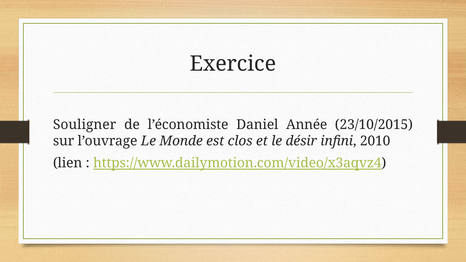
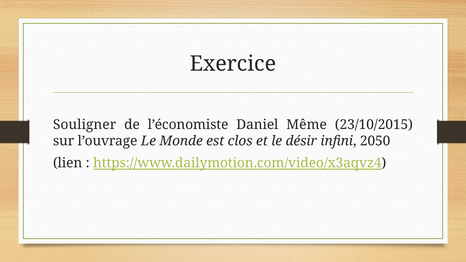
Année: Année -> Même (307, 125)
2010: 2010 -> 2050 (375, 141)
